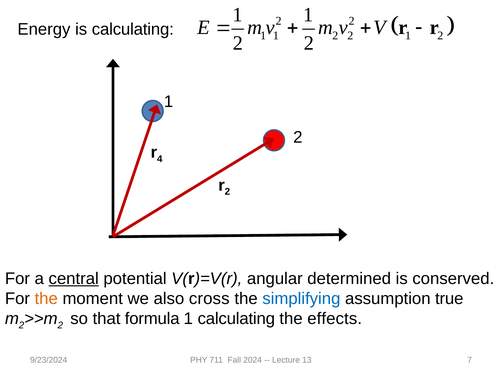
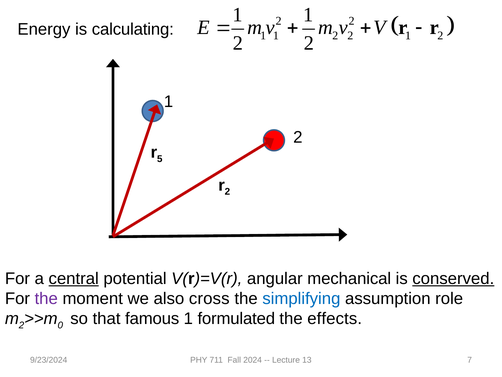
4: 4 -> 5 (160, 159)
determined: determined -> mechanical (349, 278)
conserved underline: none -> present (453, 278)
the colour: orange -> purple (46, 298)
true: true -> role (449, 298)
2: 2 -> 0 (60, 325)
formula: formula -> famous (152, 318)
1 calculating: calculating -> formulated (236, 318)
